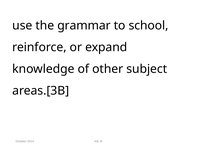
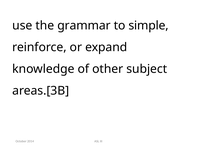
school: school -> simple (149, 26)
